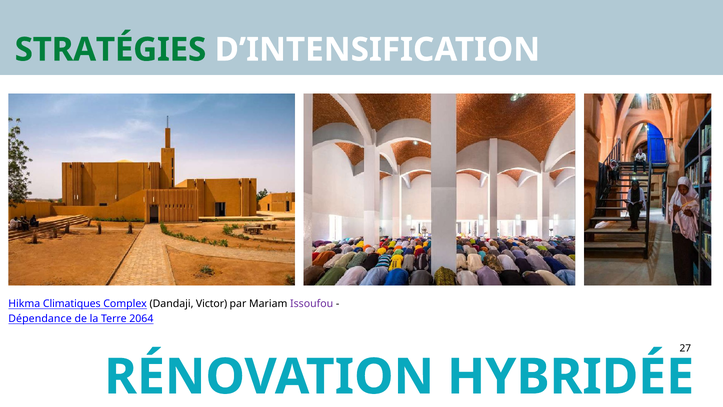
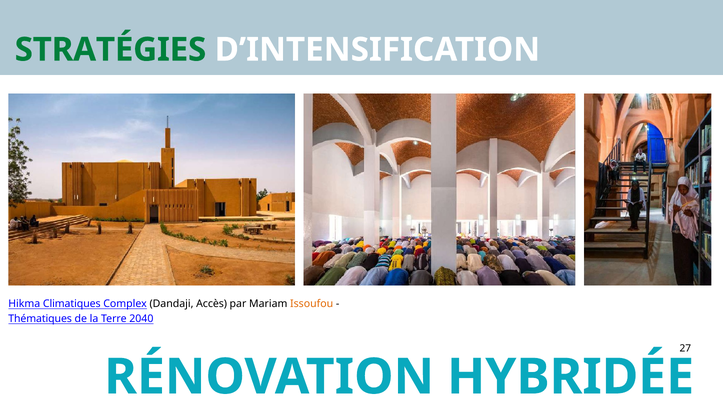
Victor: Victor -> Accès (212, 304)
Issoufou colour: purple -> orange (312, 304)
Dépendance: Dépendance -> Thématiques (40, 319)
2064: 2064 -> 2040 (141, 319)
